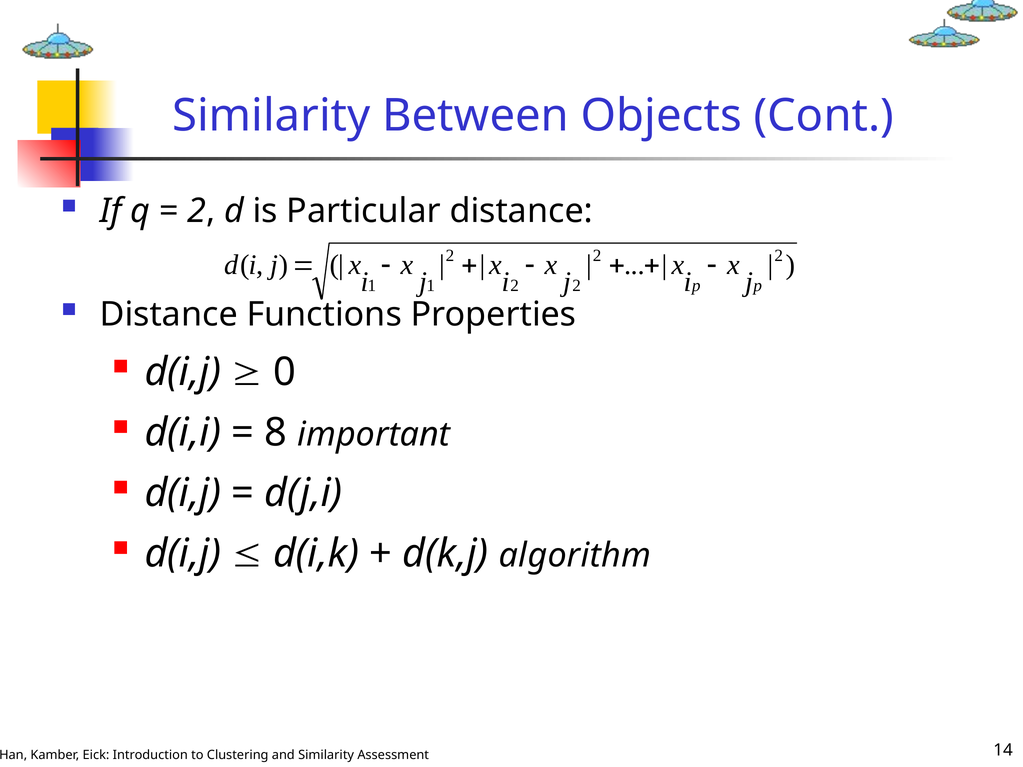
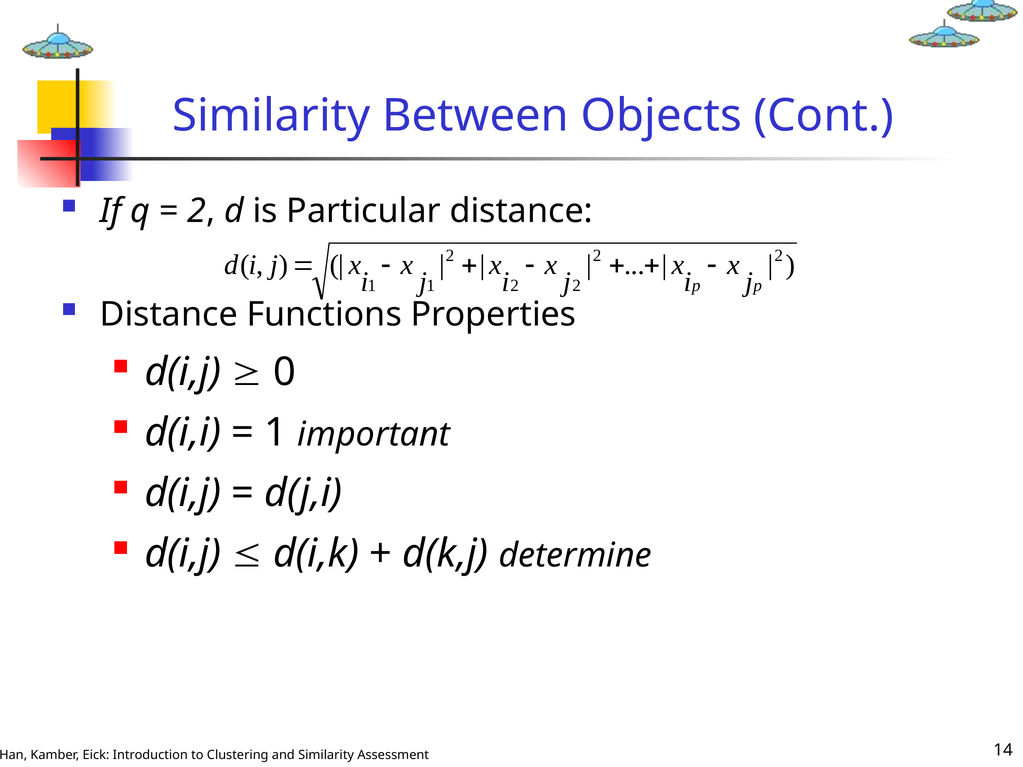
8: 8 -> 1 (276, 433)
algorithm: algorithm -> determine (575, 555)
